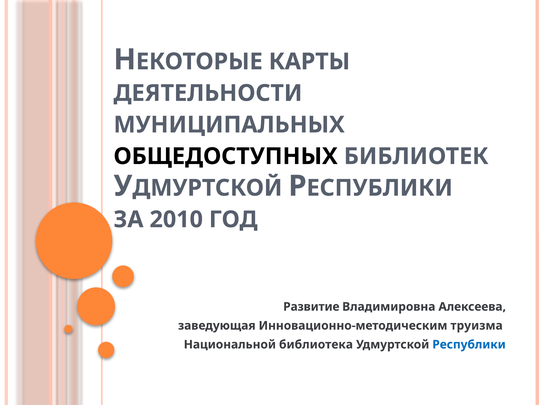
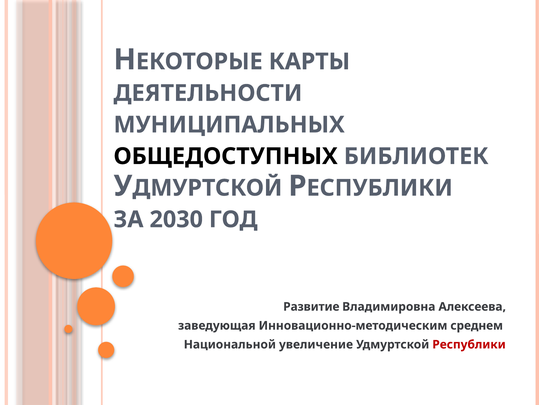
2010: 2010 -> 2030 (176, 219)
труизма: труизма -> среднем (477, 325)
библиотека: библиотека -> увеличение (316, 344)
Республики colour: blue -> red (469, 344)
